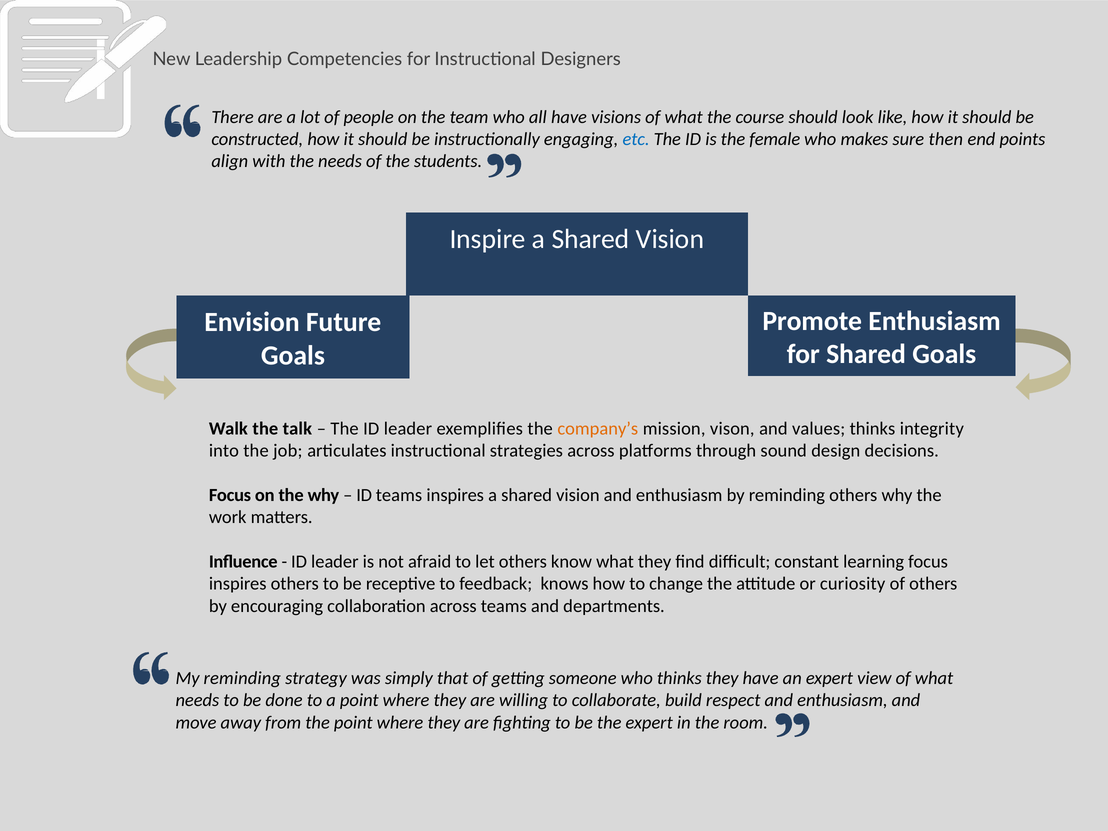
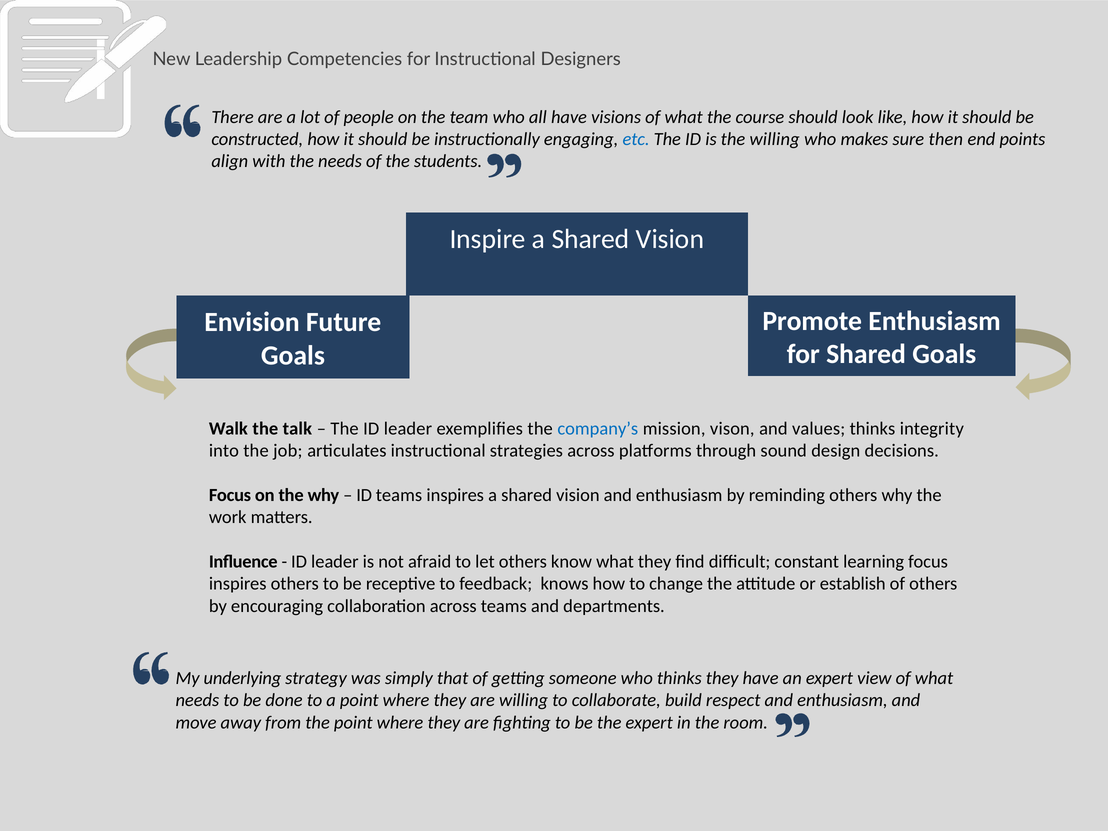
the female: female -> willing (775, 139)
company’s colour: orange -> blue (598, 429)
curiosity: curiosity -> establish (853, 584)
My reminding: reminding -> underlying (242, 678)
